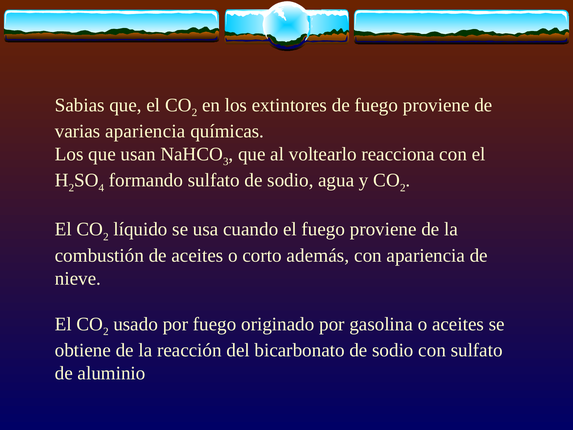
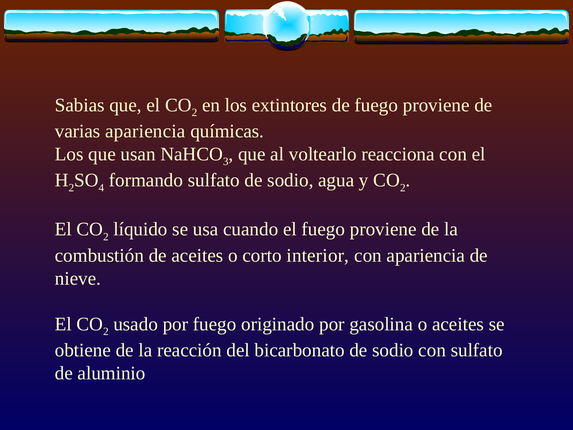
además: además -> interior (318, 255)
